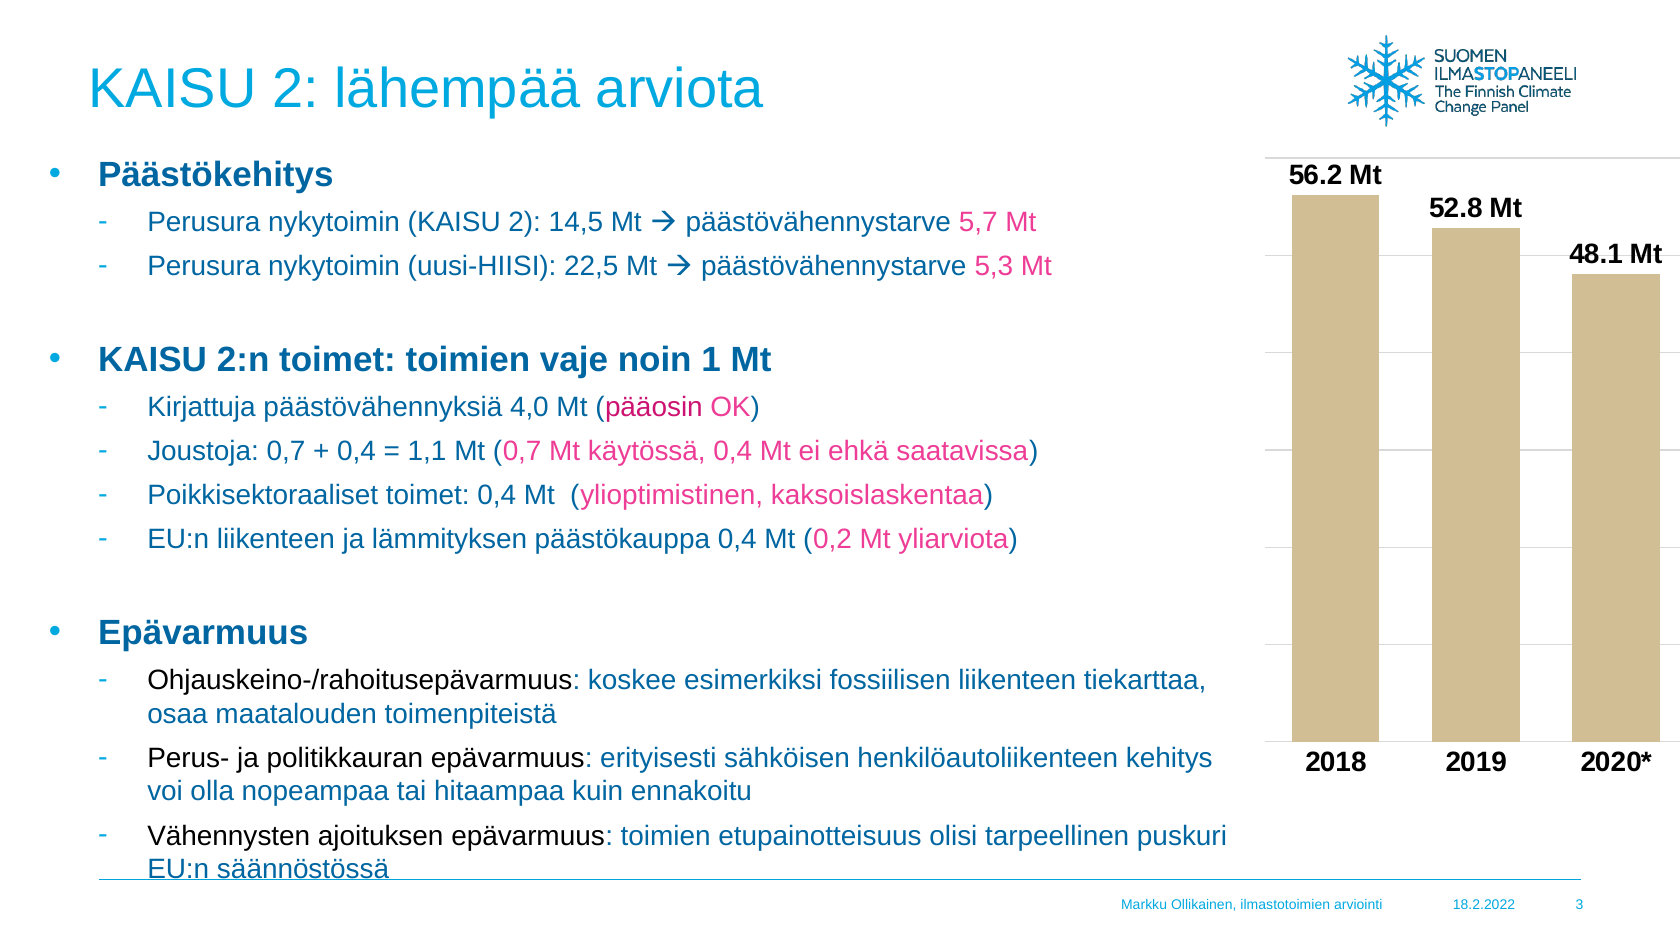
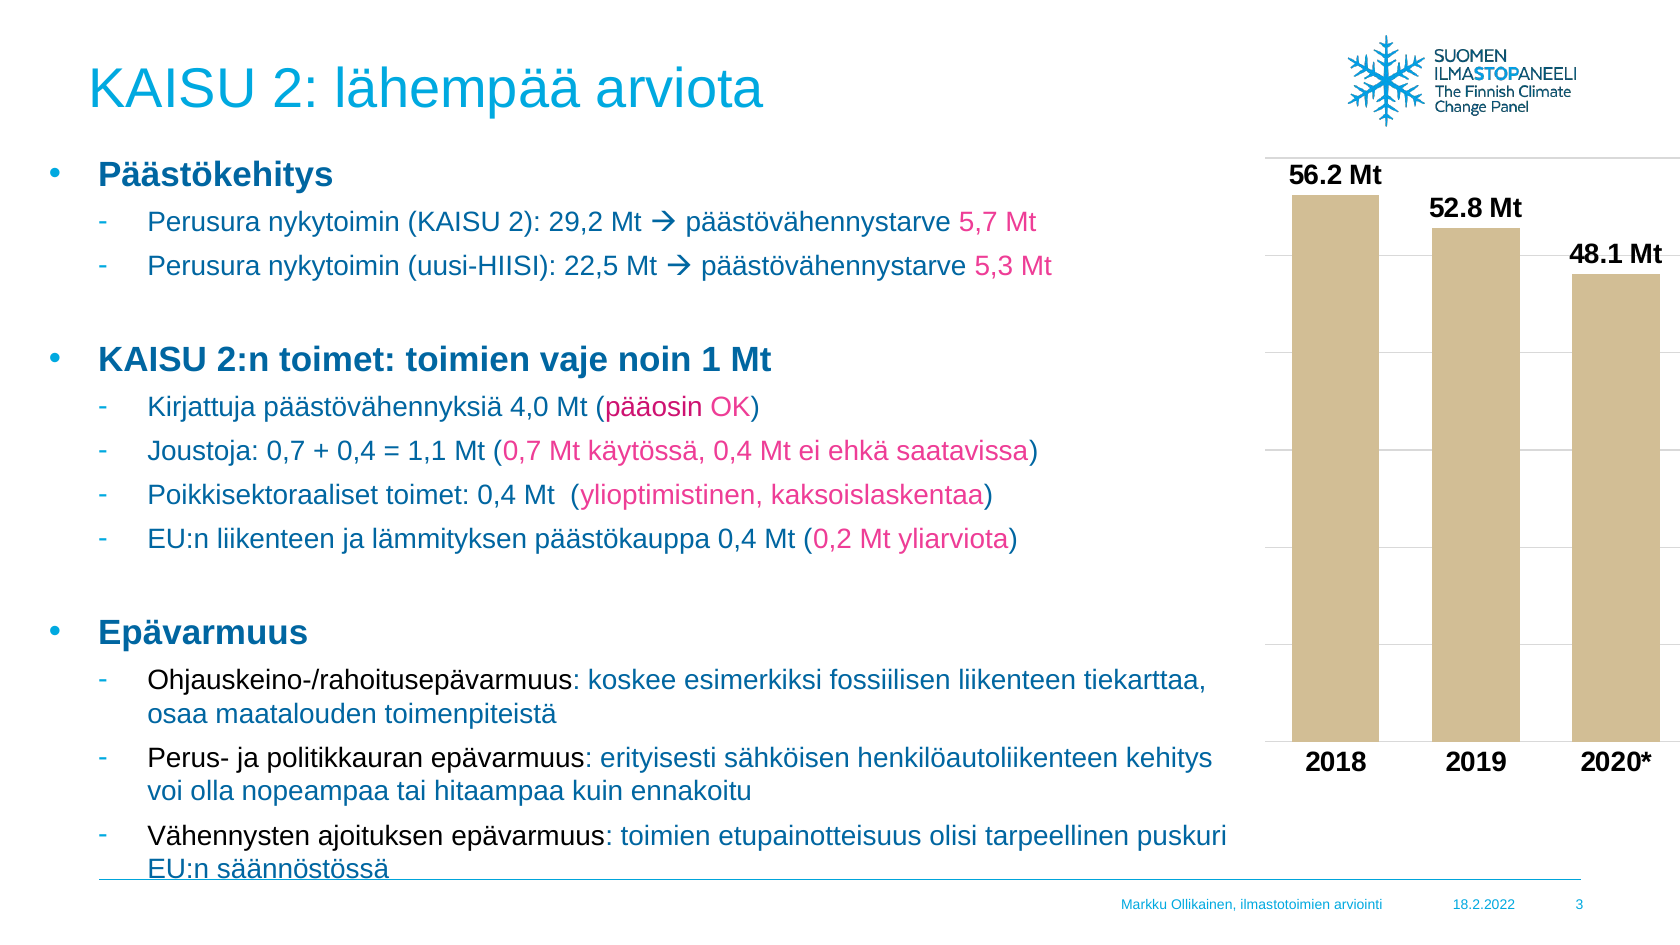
14,5: 14,5 -> 29,2 (576, 223)
